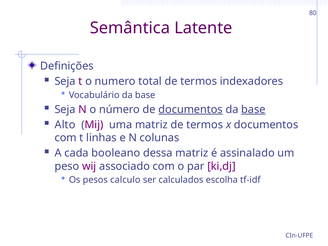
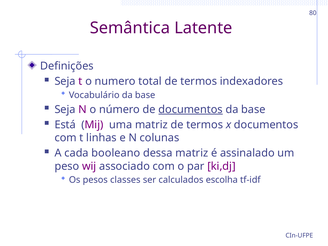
base underline: present -> none (253, 109)
Alto: Alto -> Está (65, 125)
calculo: calculo -> classes (125, 180)
